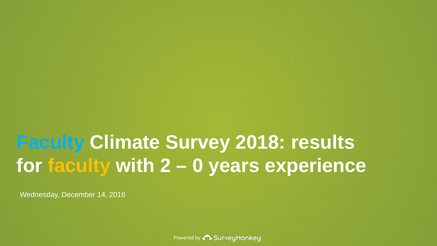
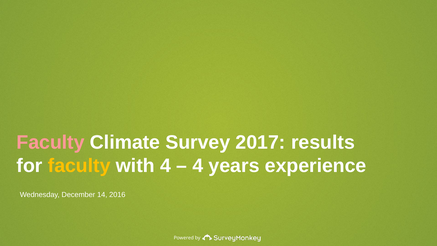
Faculty colour: light blue -> pink (51, 142)
2018: 2018 -> 2017 (261, 142)
with 2: 2 -> 4 (165, 166)
0: 0 -> 4 (198, 166)
